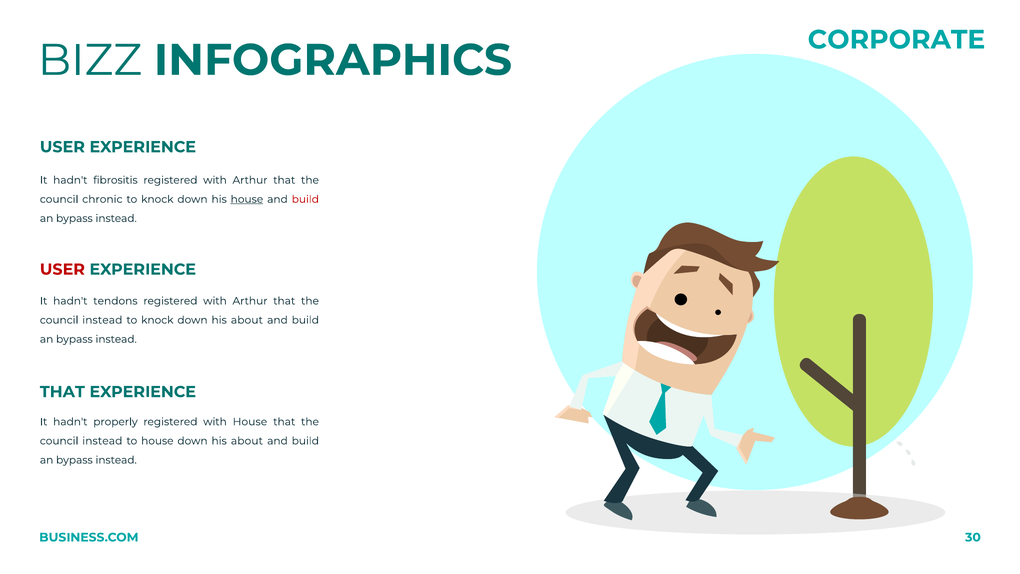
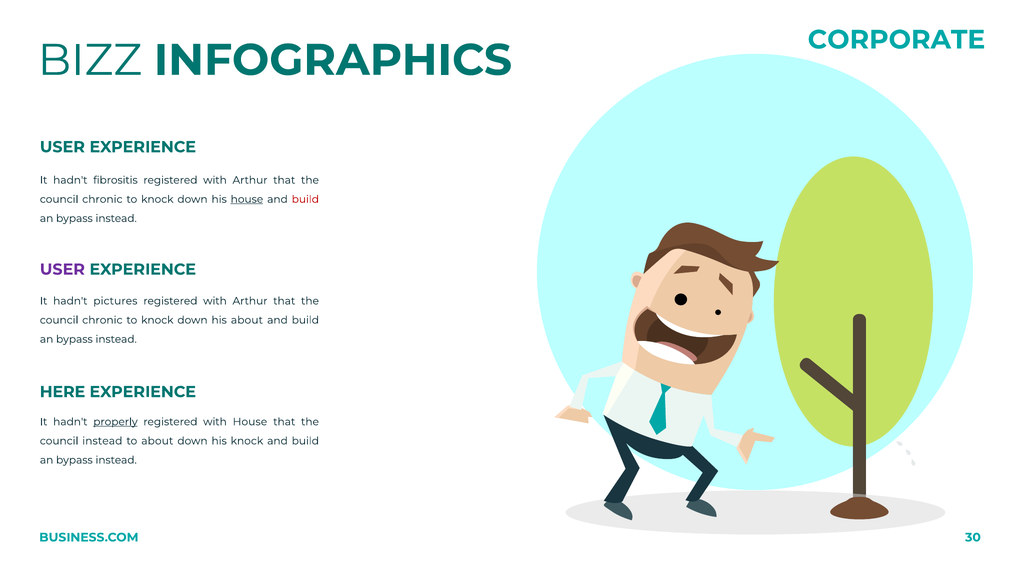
USER colour: red -> purple (62, 269)
tendons: tendons -> pictures (115, 301)
instead: instead -> chronic (102, 320)
THAT: THAT -> HERE (62, 392)
properly underline: none -> present (115, 422)
to house: house -> about (157, 441)
about: about -> knock (247, 441)
